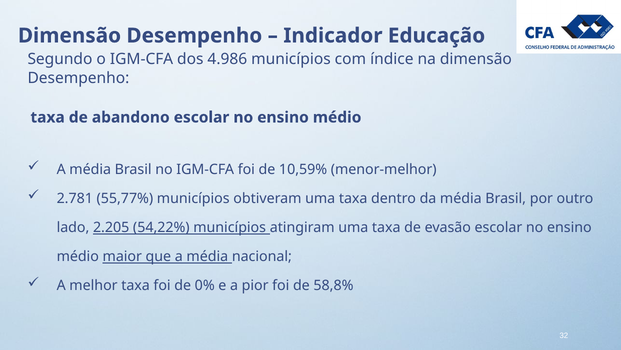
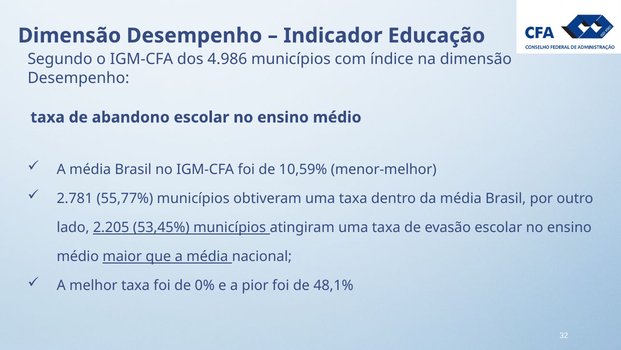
54,22%: 54,22% -> 53,45% (161, 227)
58,8%: 58,8% -> 48,1% (333, 285)
